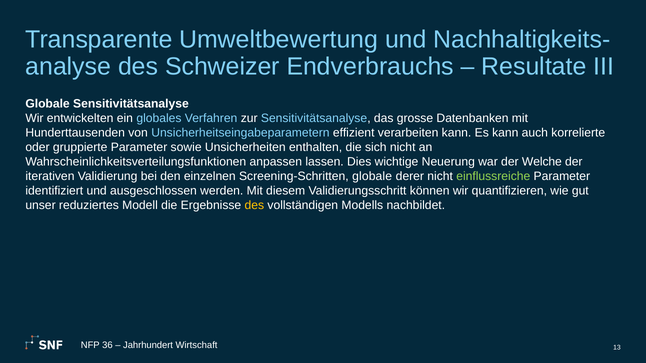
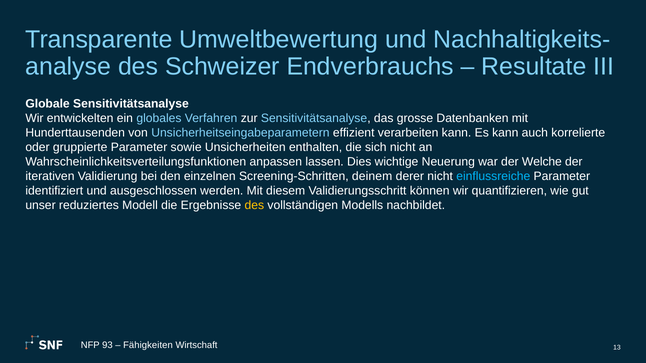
Screening-Schritten globale: globale -> deinem (372, 177)
einflussreiche colour: light green -> light blue (493, 177)
36: 36 -> 93 (107, 346)
Jahrhundert: Jahrhundert -> Fähigkeiten (148, 346)
